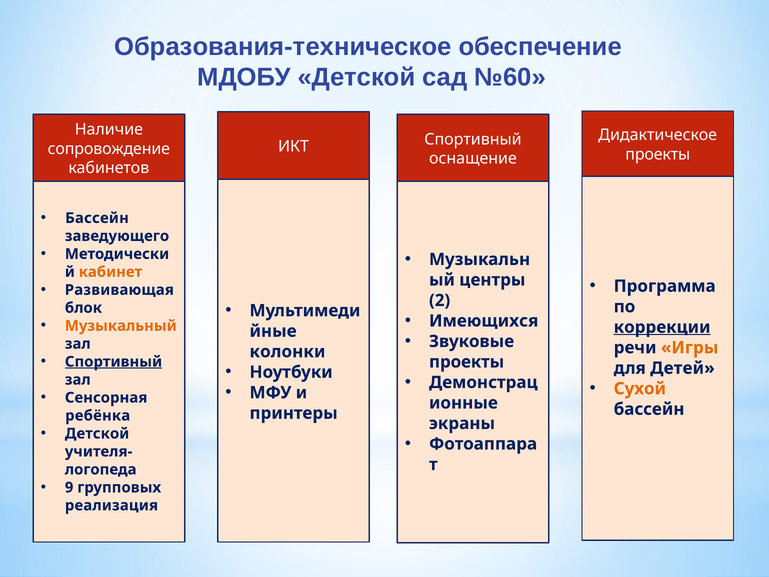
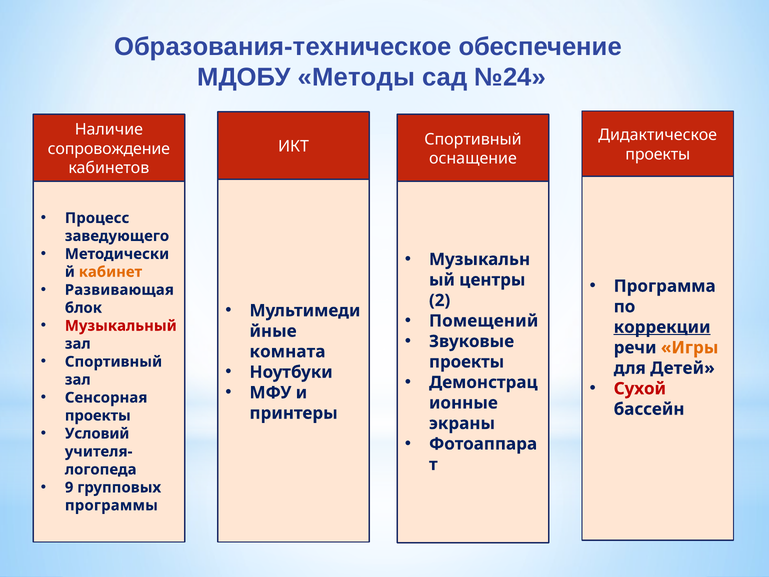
МДОБУ Детской: Детской -> Методы (356, 77)
№60: №60 -> №24 (510, 77)
Бассейн: Бассейн -> Процесс (97, 218)
Имеющихся: Имеющихся -> Помещений (484, 321)
Музыкальный colour: orange -> red (121, 326)
колонки: колонки -> комната (287, 351)
Спортивный underline: present -> none (113, 362)
Сухой colour: orange -> red (640, 388)
ребёнка: ребёнка -> проекты (98, 415)
Детской: Детской -> Условий (97, 433)
реализация: реализация -> программы (111, 505)
